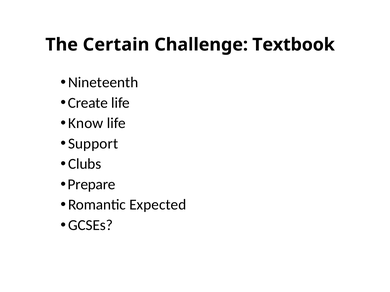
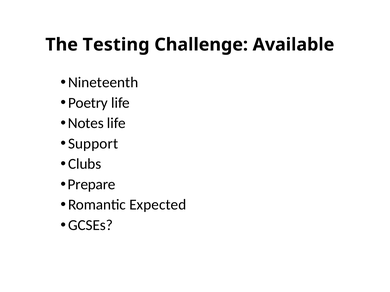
Certain: Certain -> Testing (116, 45)
Textbook: Textbook -> Available (293, 45)
Create: Create -> Poetry (88, 103)
Know: Know -> Notes (86, 123)
